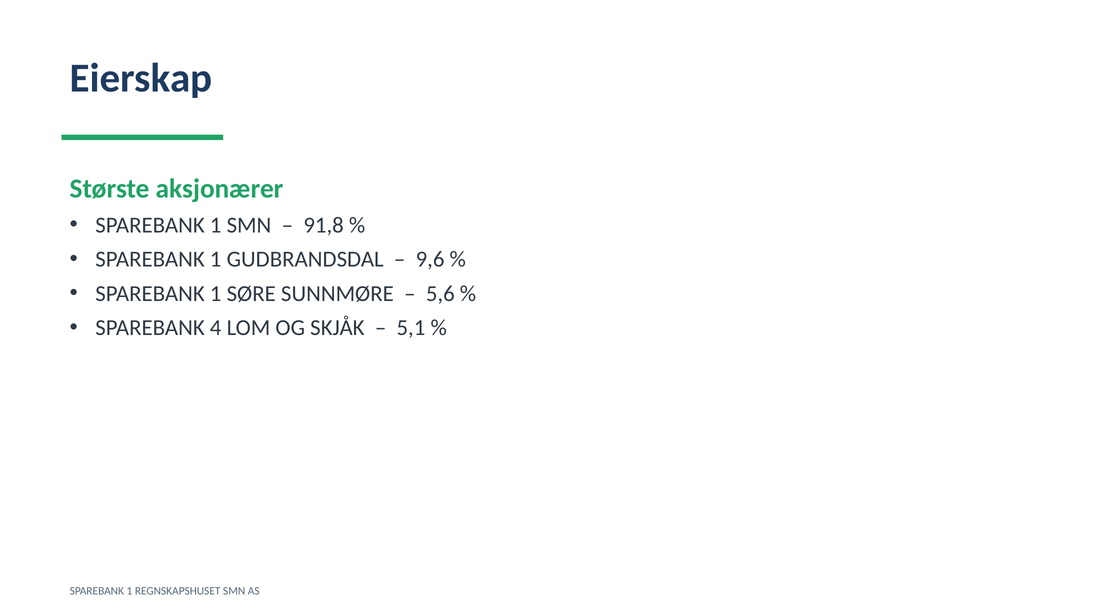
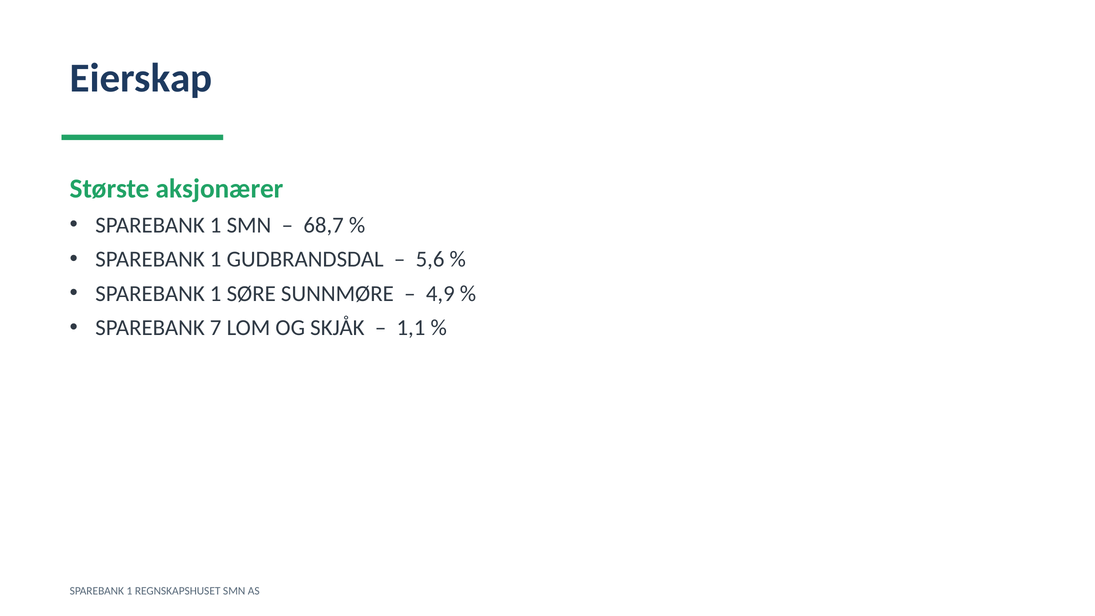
91,8: 91,8 -> 68,7 (324, 225)
9,6: 9,6 -> 5,6 (430, 259)
5,6: 5,6 -> 4,9 (440, 294)
4: 4 -> 7 (216, 328)
5,1: 5,1 -> 1,1 (411, 328)
